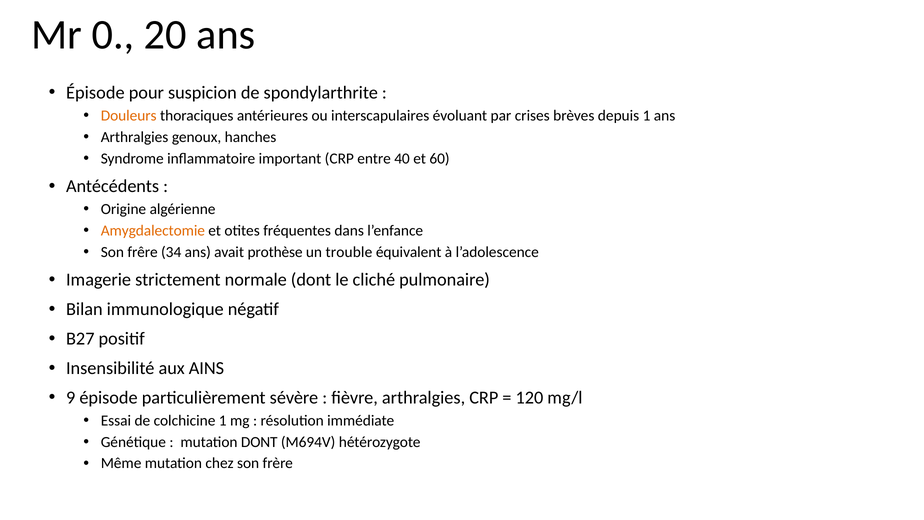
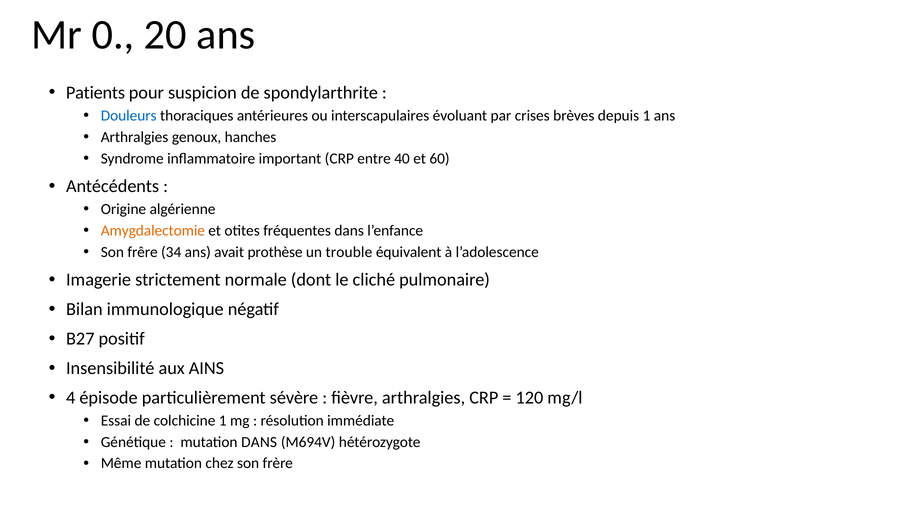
Épisode: Épisode -> Patients (95, 93)
Douleurs colour: orange -> blue (129, 116)
9: 9 -> 4 (71, 397)
mutation DONT: DONT -> DANS (259, 442)
